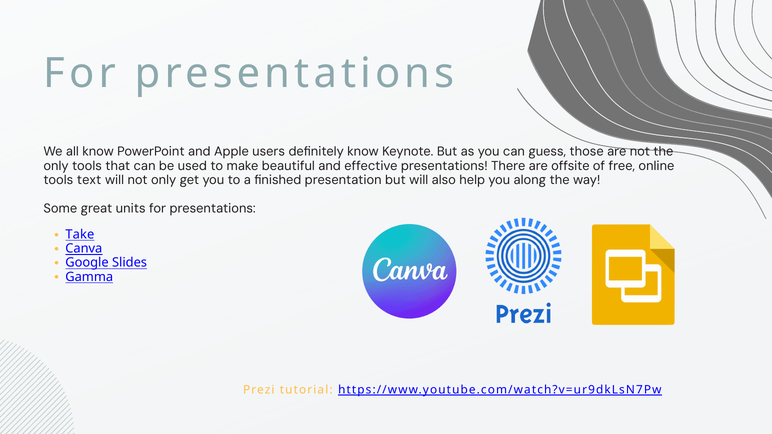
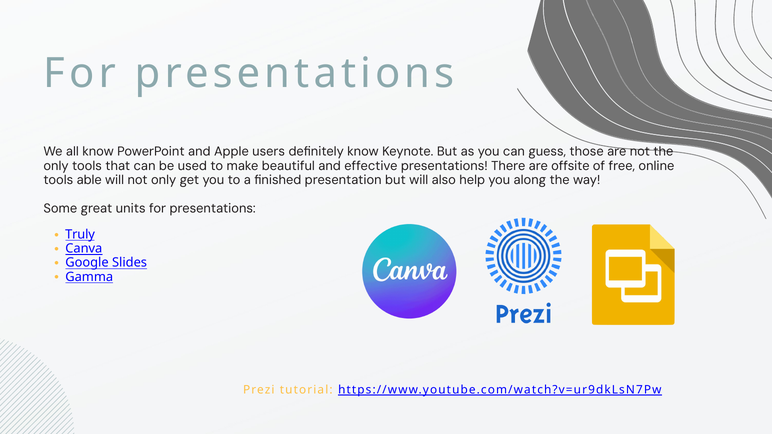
text: text -> able (89, 180)
Take: Take -> Truly (80, 235)
